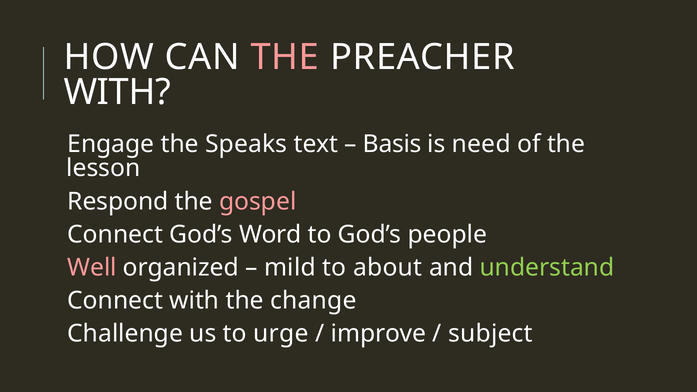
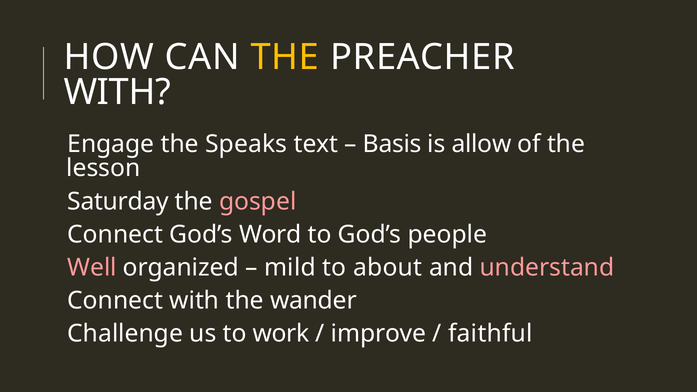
THE colour: pink -> yellow (285, 57)
need: need -> allow (482, 144)
Respond: Respond -> Saturday (118, 201)
understand colour: light green -> pink (547, 268)
change: change -> wander (313, 301)
urge: urge -> work (281, 334)
subject: subject -> faithful (490, 334)
